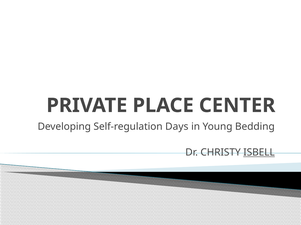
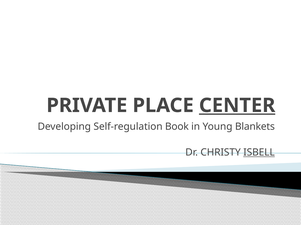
CENTER underline: none -> present (237, 106)
Days: Days -> Book (177, 127)
Bedding: Bedding -> Blankets (255, 127)
